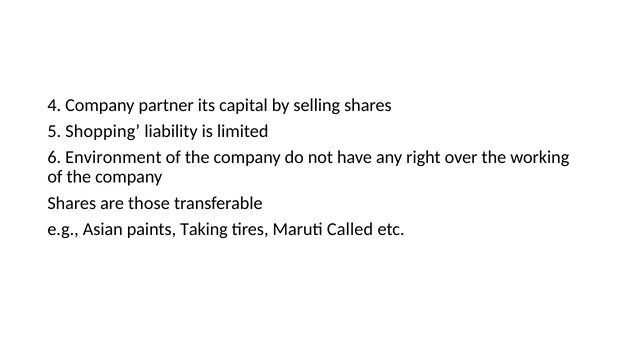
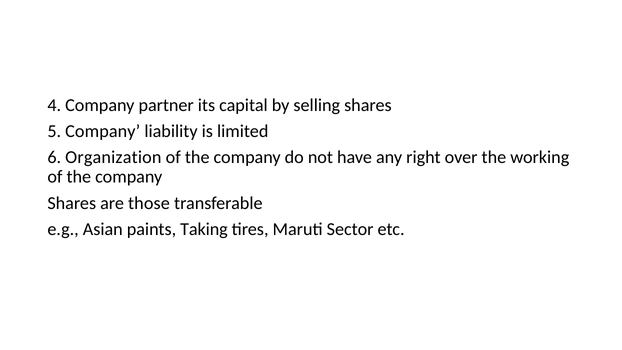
5 Shopping: Shopping -> Company (103, 131)
Environment: Environment -> Organization (113, 157)
Called: Called -> Sector (350, 229)
